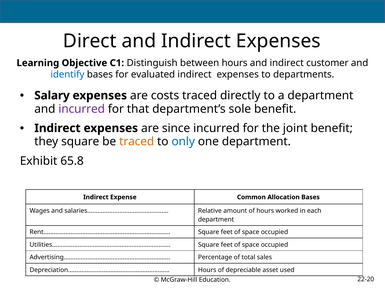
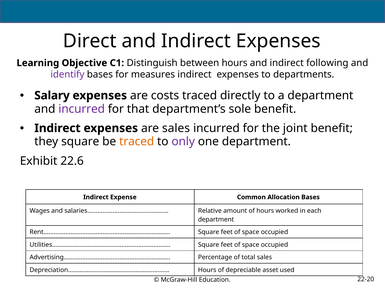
customer: customer -> following (327, 63)
identify colour: blue -> purple (67, 74)
evaluated: evaluated -> measures (153, 74)
are since: since -> sales (176, 128)
only colour: blue -> purple (183, 141)
65.8: 65.8 -> 22.6 (72, 161)
